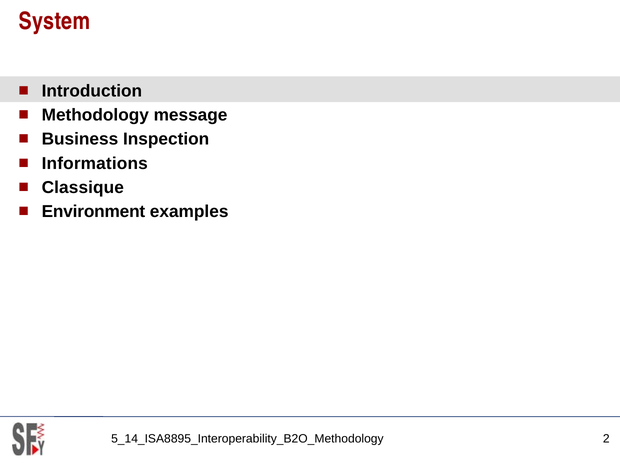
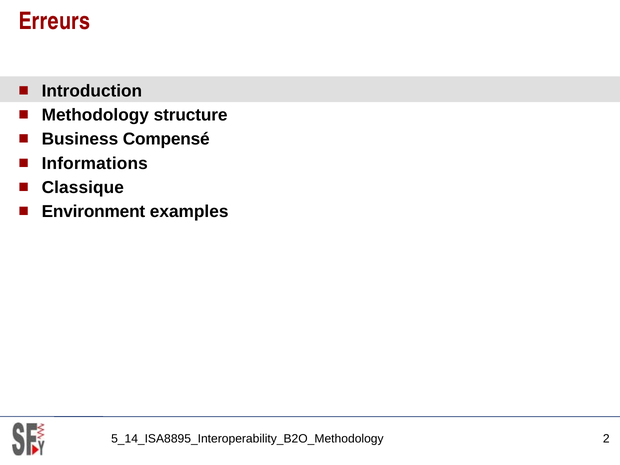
System: System -> Erreurs (54, 21)
message: message -> structure (191, 115)
Inspection: Inspection -> Compensé (166, 139)
